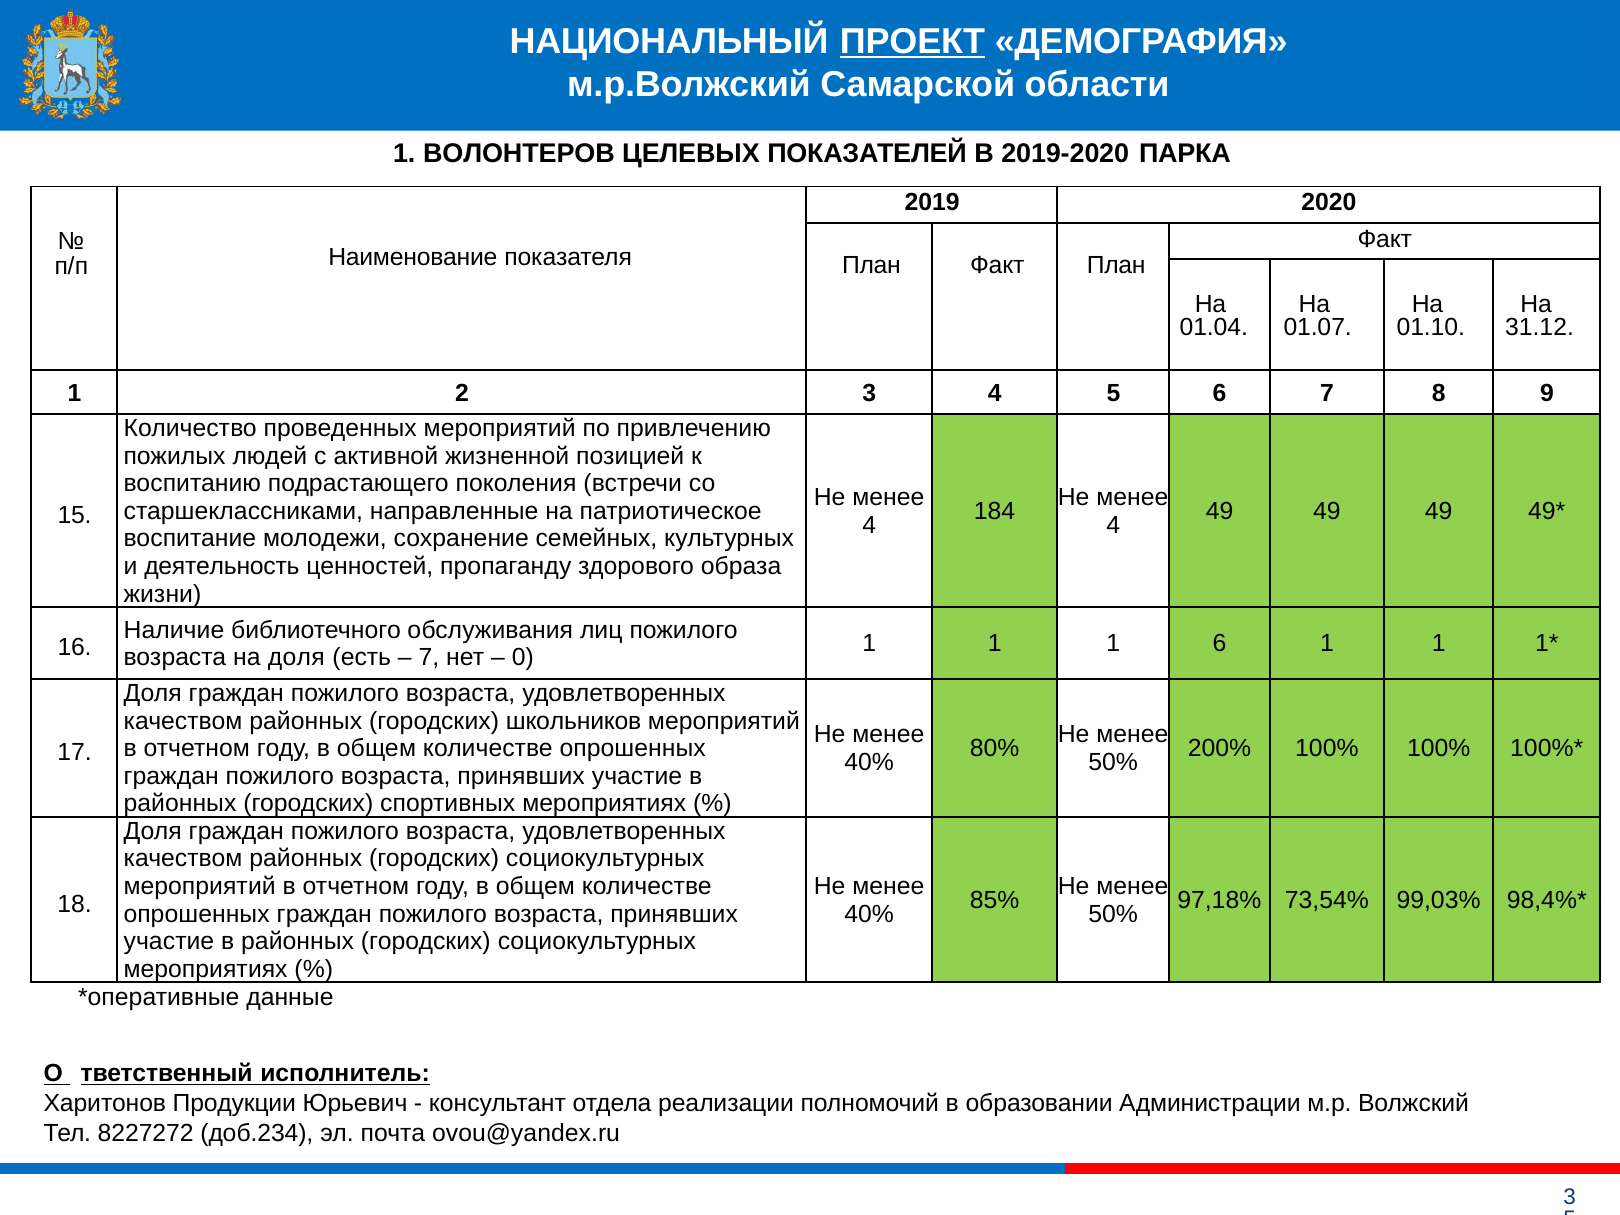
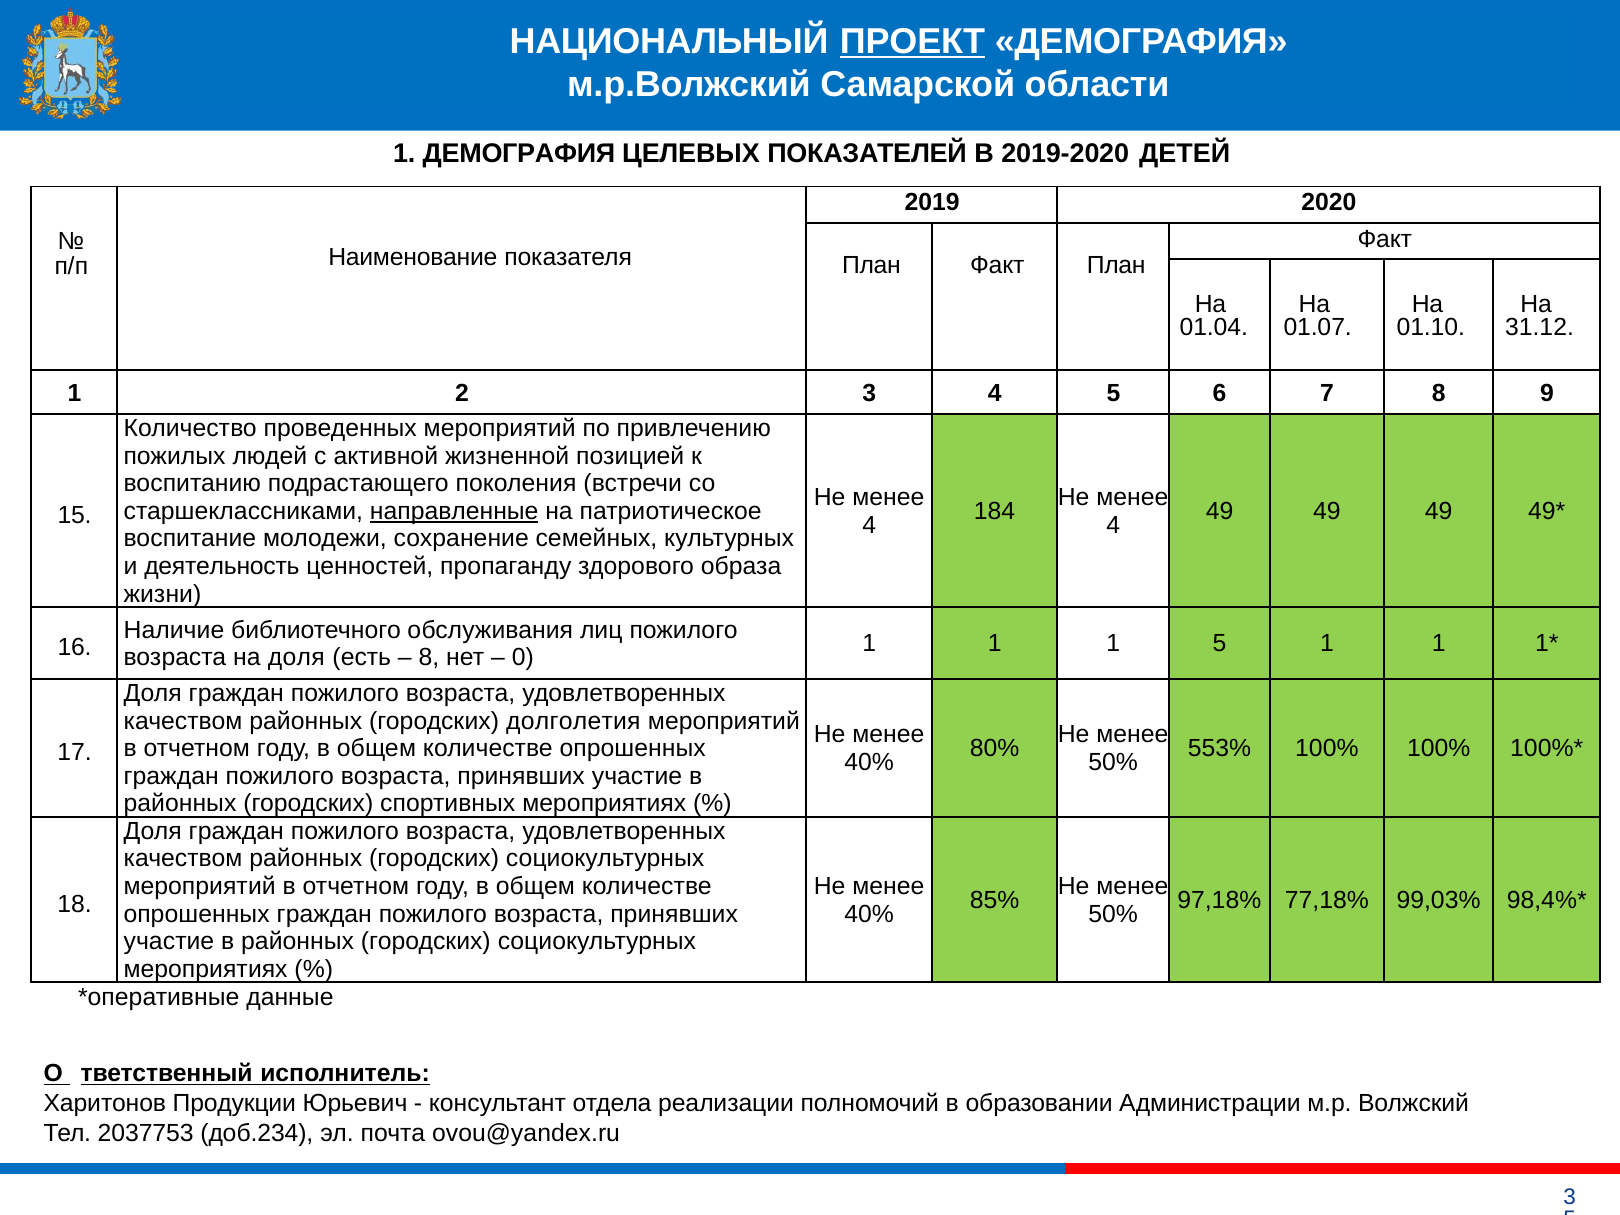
1 ВОЛОНТЕРОВ: ВОЛОНТЕРОВ -> ДЕМОГРАФИЯ (519, 154)
ПАРКА: ПАРКА -> ДЕТЕЙ (1185, 154)
направленные underline: none -> present (454, 511)
1 6: 6 -> 5 (1220, 644)
7: 7 -> 8 (429, 657)
школьников: школьников -> долголетия (573, 721)
200%: 200% -> 553% (1219, 749)
73,54%: 73,54% -> 77,18% (1327, 900)
8227272: 8227272 -> 2037753 (146, 1133)
